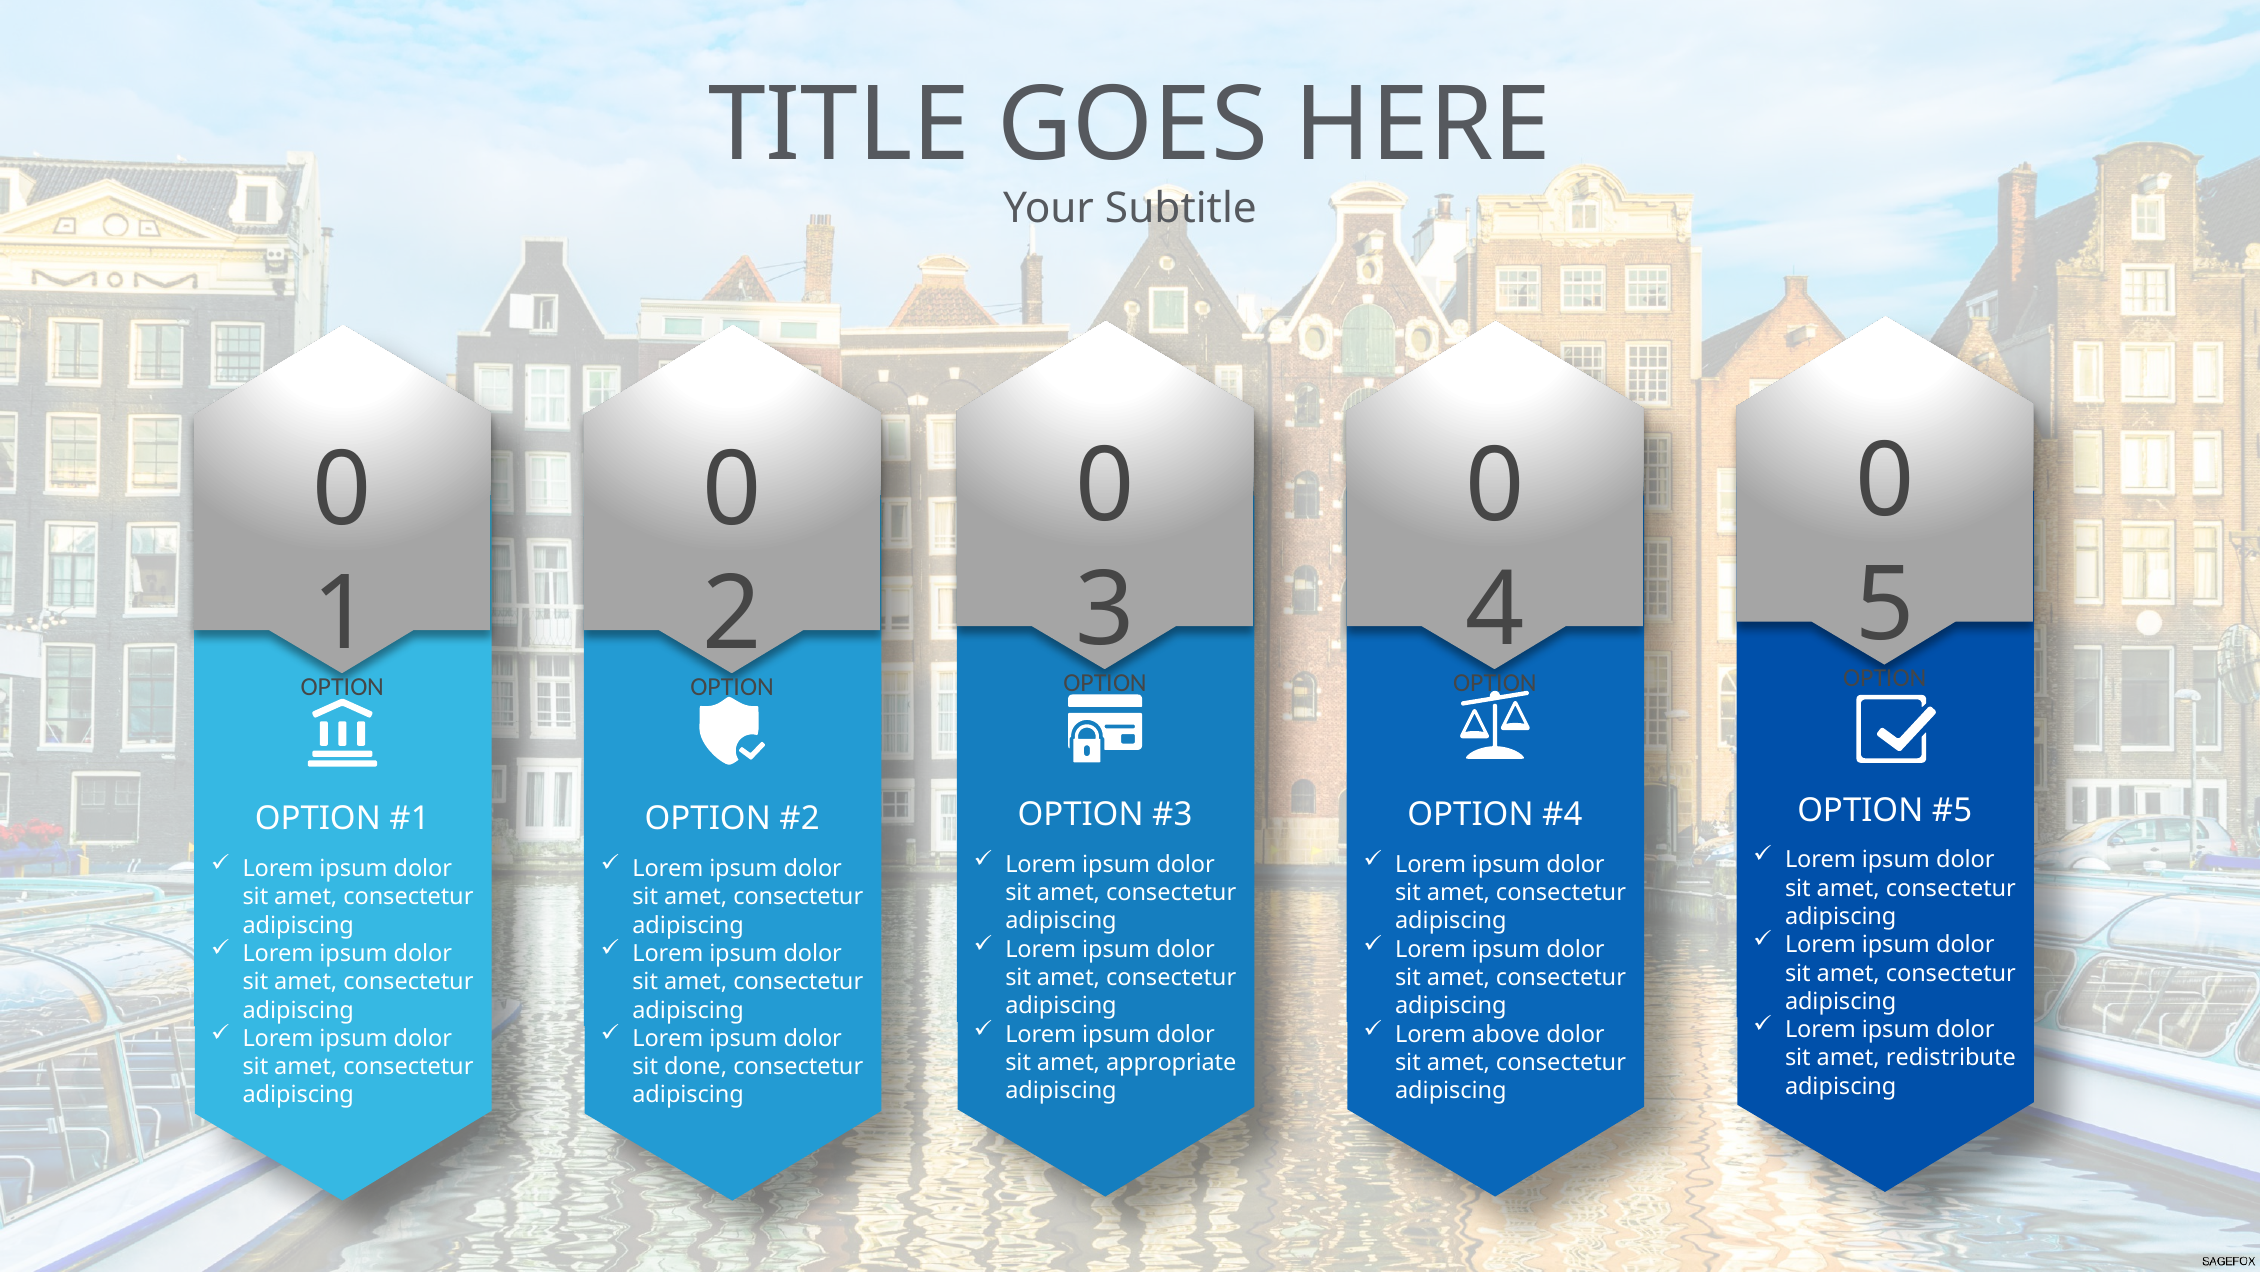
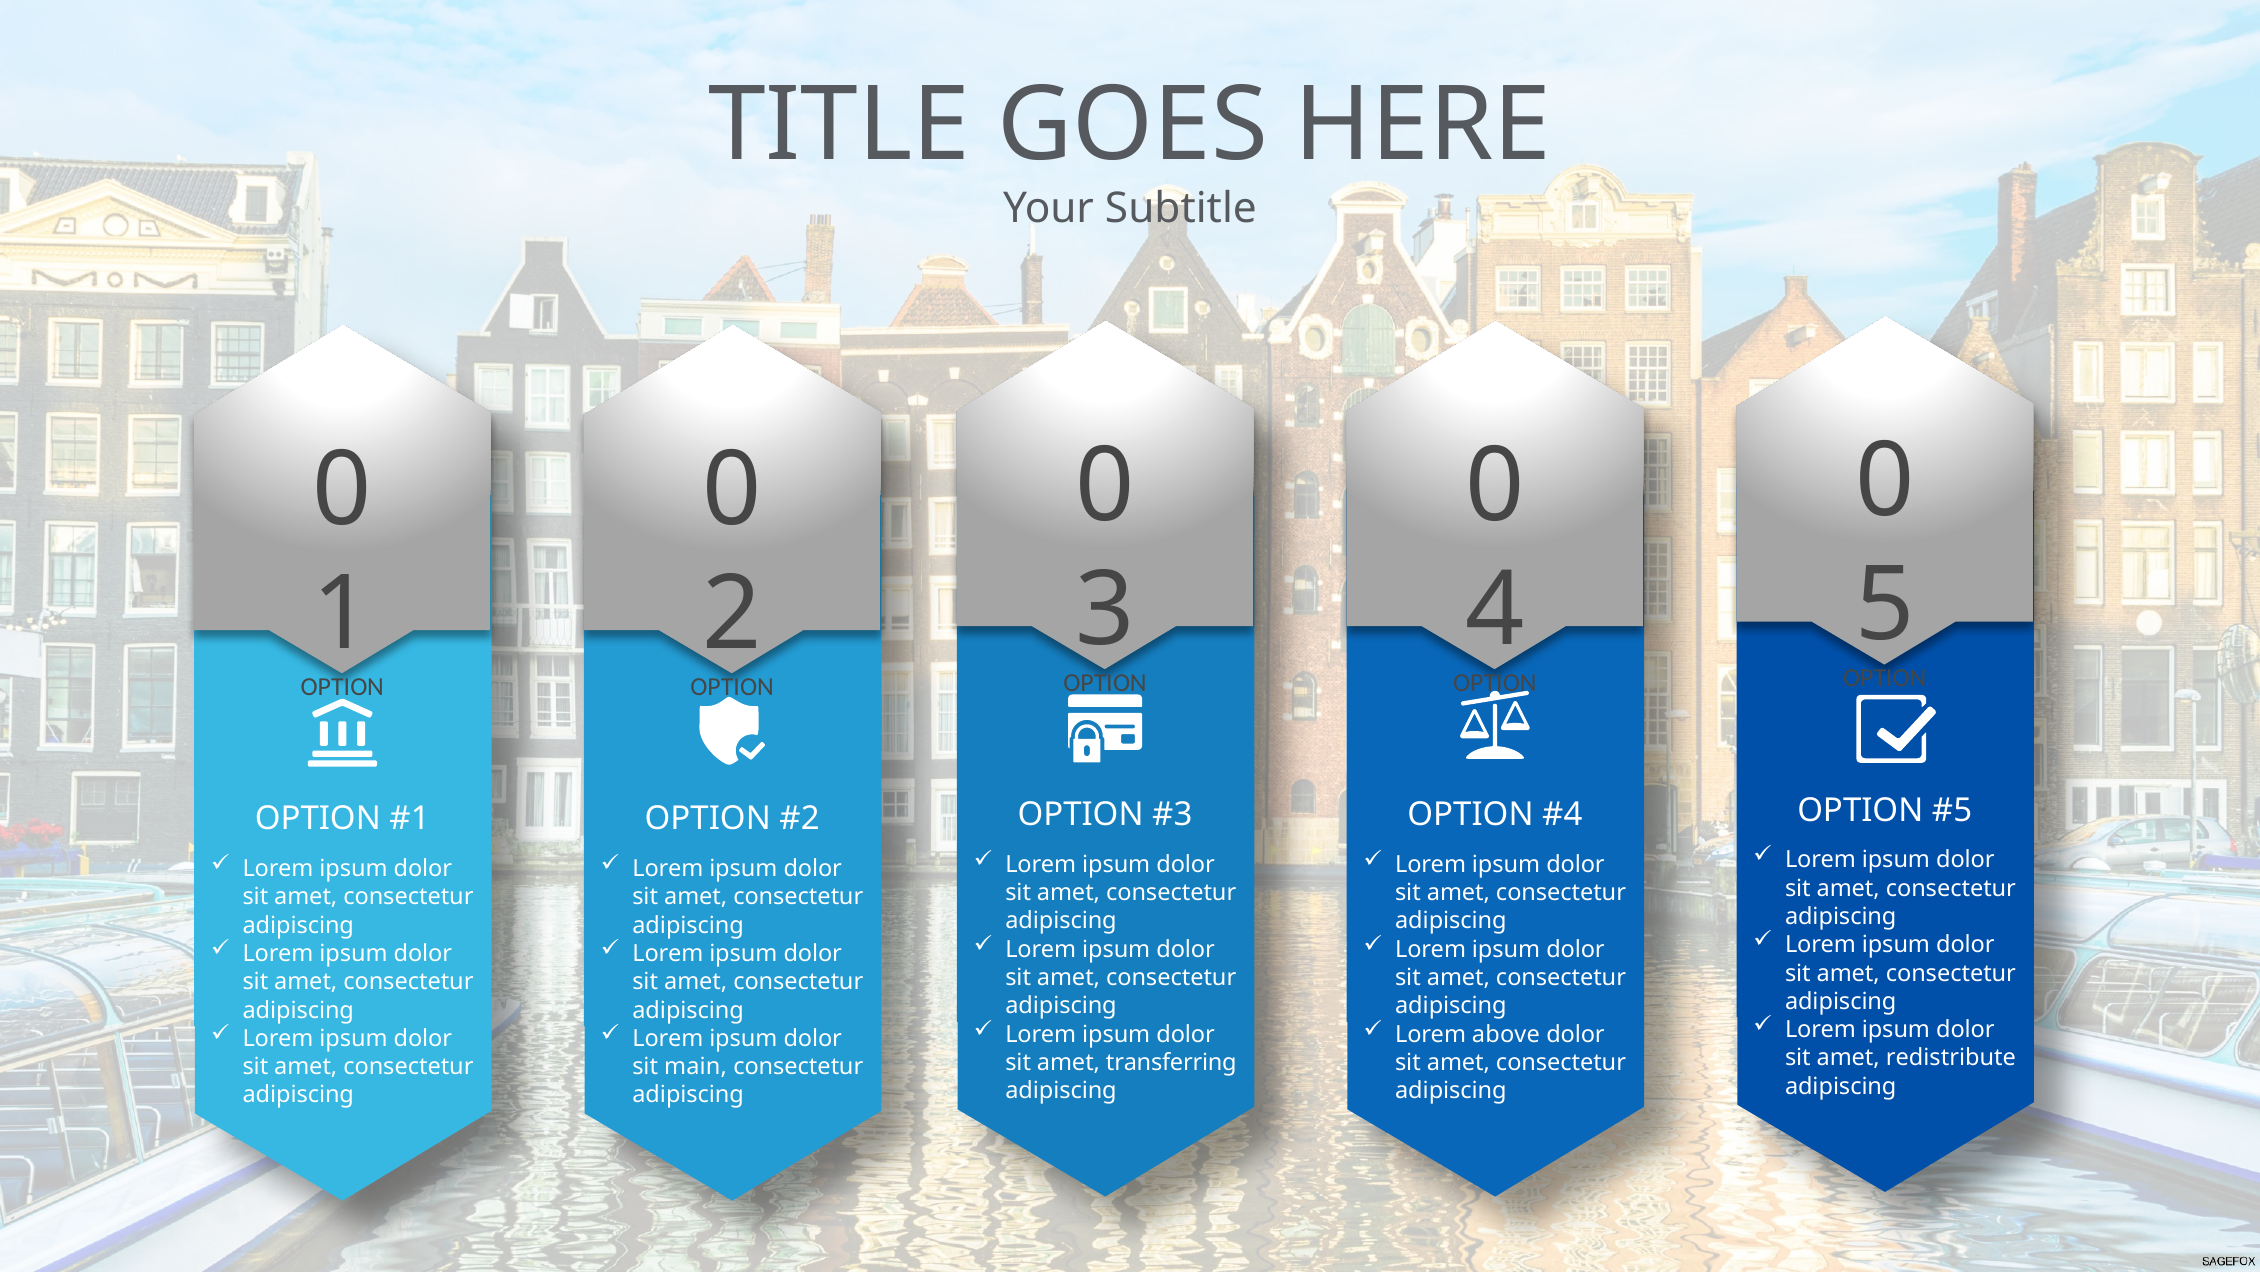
appropriate: appropriate -> transferring (1171, 1062)
done: done -> main (696, 1066)
